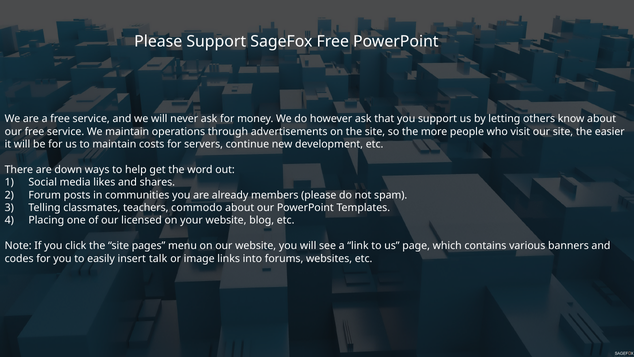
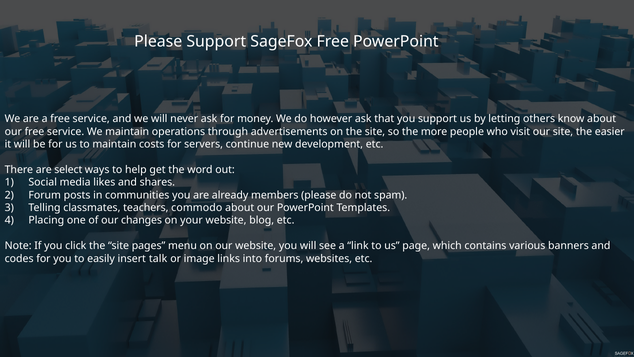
down: down -> select (68, 170)
licensed: licensed -> changes (142, 220)
